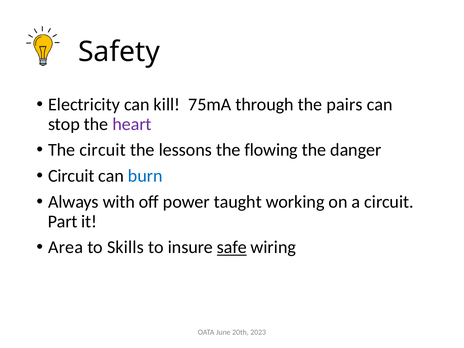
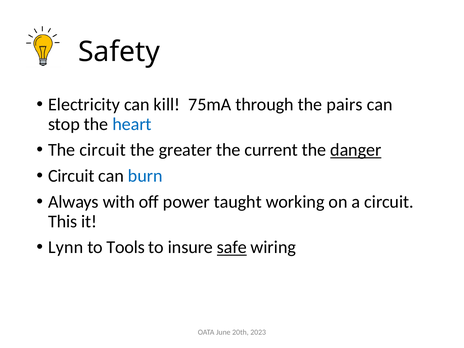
heart colour: purple -> blue (132, 124)
lessons: lessons -> greater (185, 150)
flowing: flowing -> current (271, 150)
danger underline: none -> present (356, 150)
Part: Part -> This (63, 221)
Area: Area -> Lynn (66, 247)
Skills: Skills -> Tools (126, 247)
